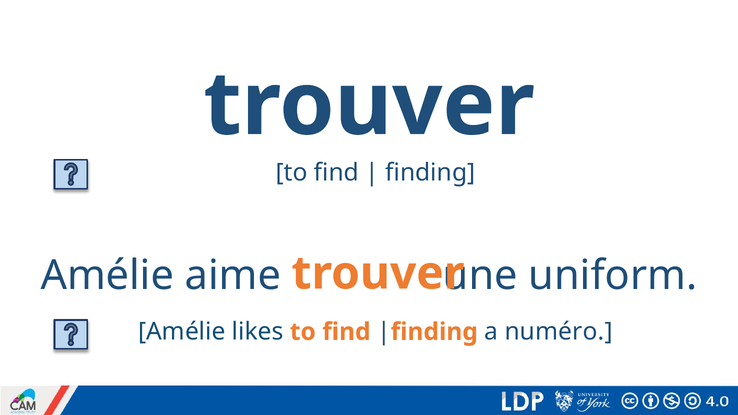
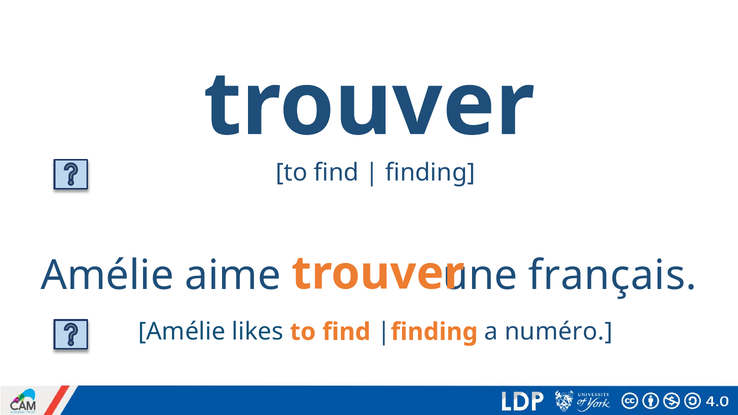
uniform: uniform -> français (613, 276)
